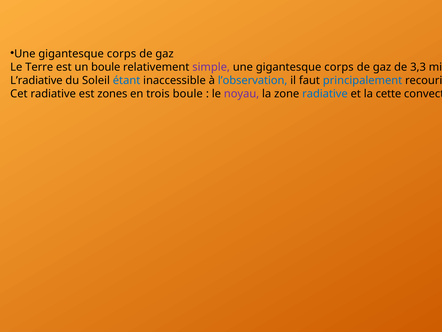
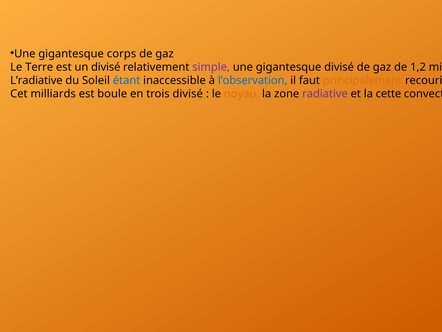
un boule: boule -> divisé (106, 67)
une gigantesque corps: corps -> divisé (339, 67)
3,3: 3,3 -> 1,2 (418, 67)
principalement colour: blue -> orange (363, 80)
Cet radiative: radiative -> milliards (53, 94)
zones: zones -> boule (112, 94)
trois boule: boule -> divisé (188, 94)
noyau colour: purple -> orange (242, 94)
radiative colour: blue -> purple (325, 94)
